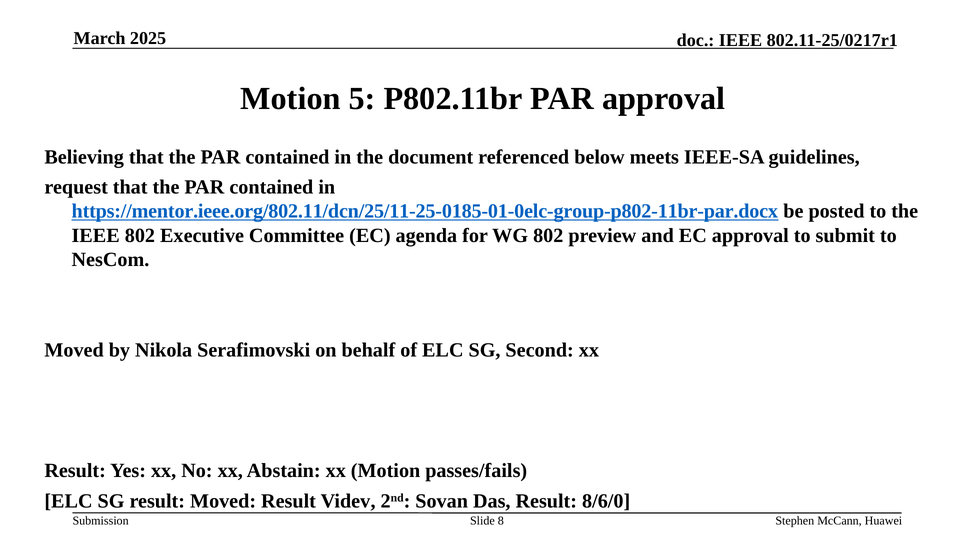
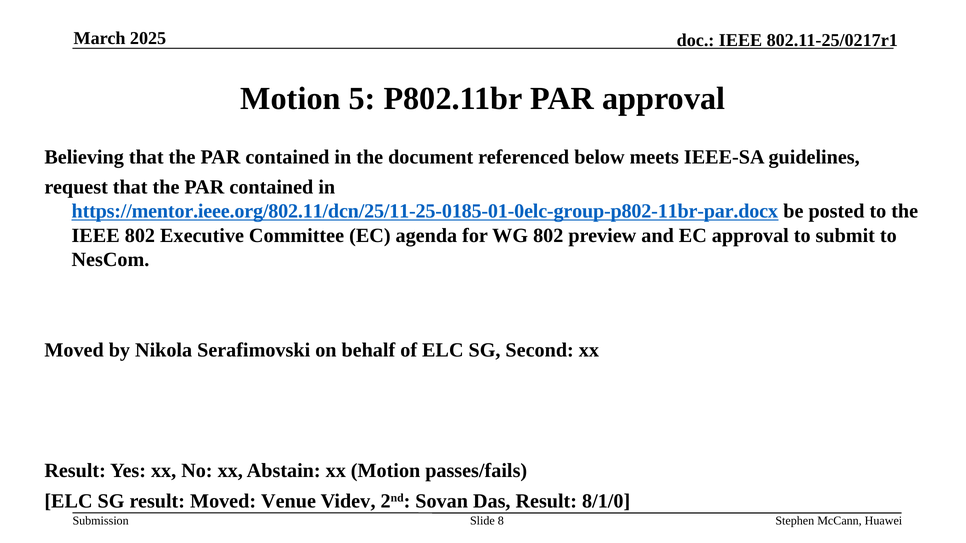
Moved Result: Result -> Venue (289, 501)
8/6/0: 8/6/0 -> 8/1/0 (606, 501)
